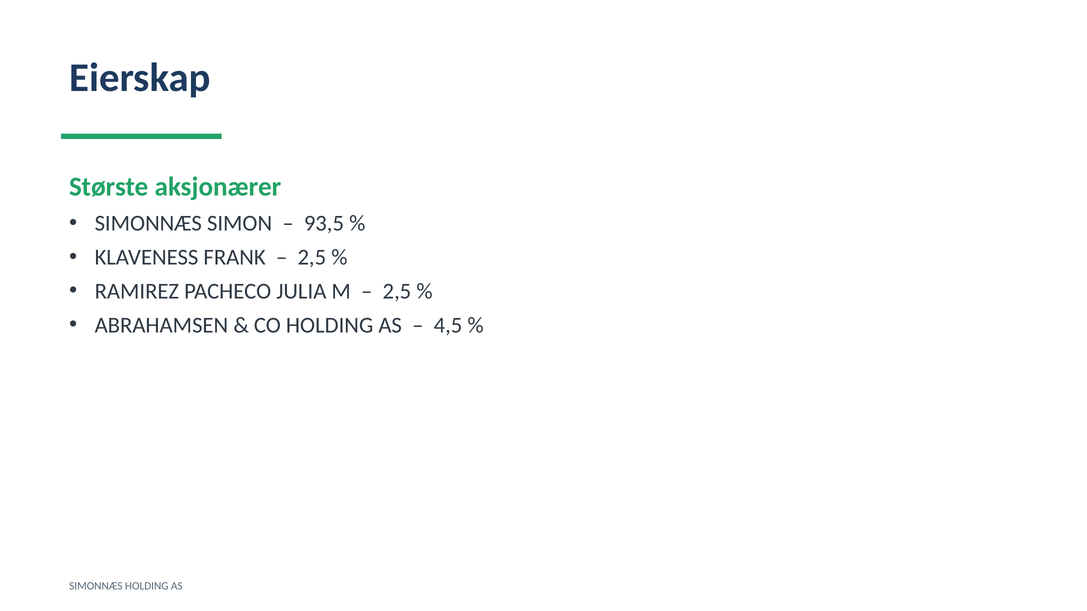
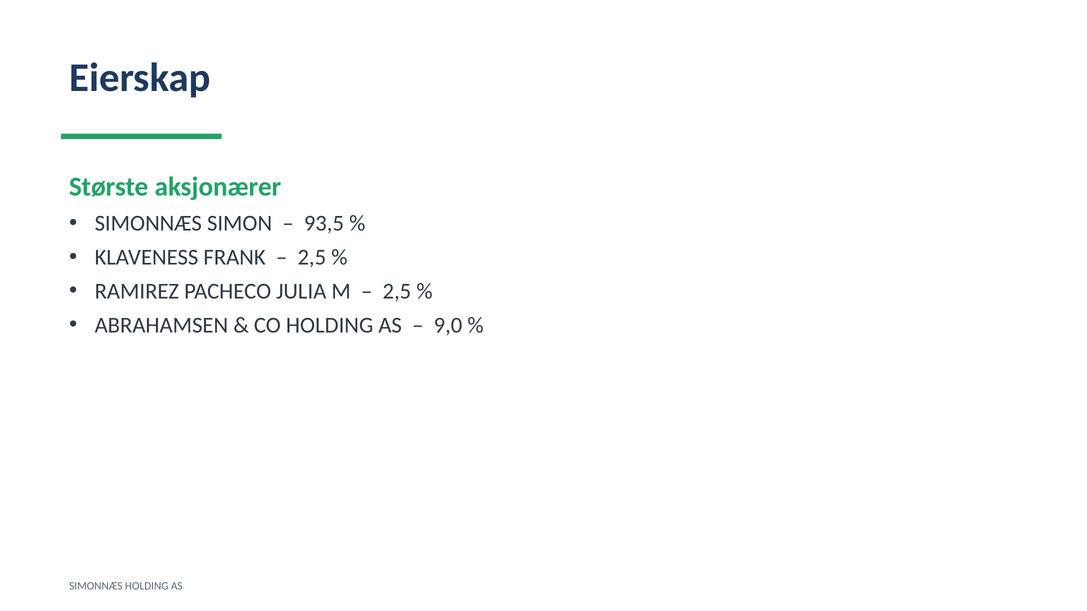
4,5: 4,5 -> 9,0 (448, 325)
